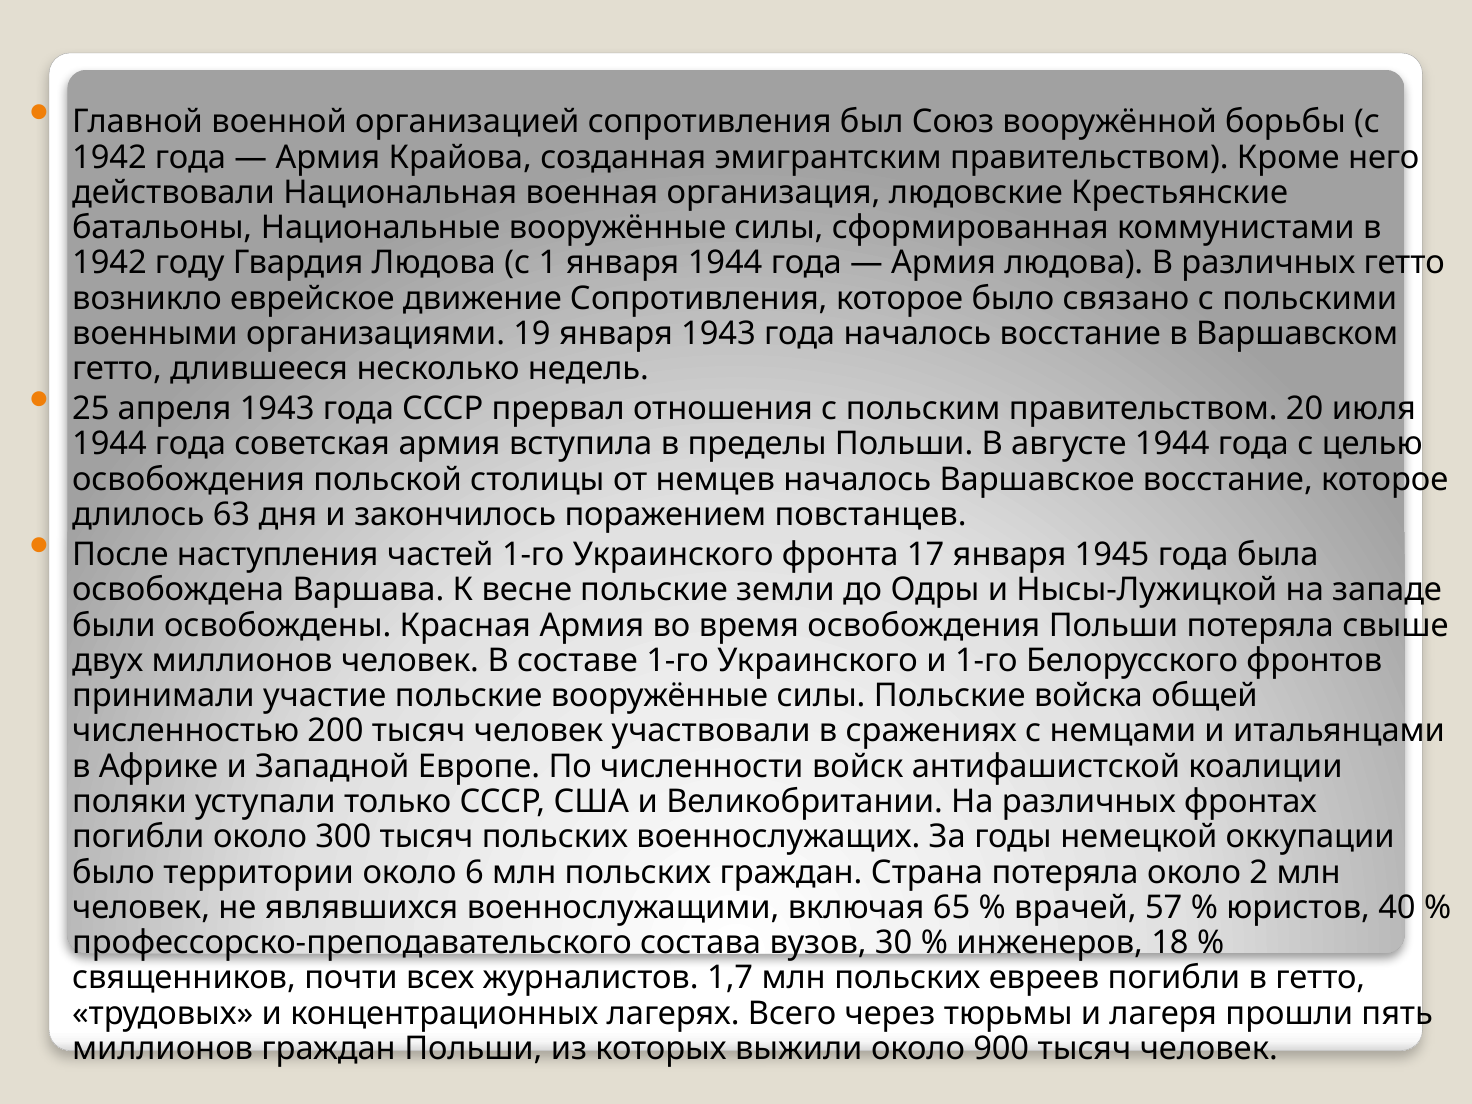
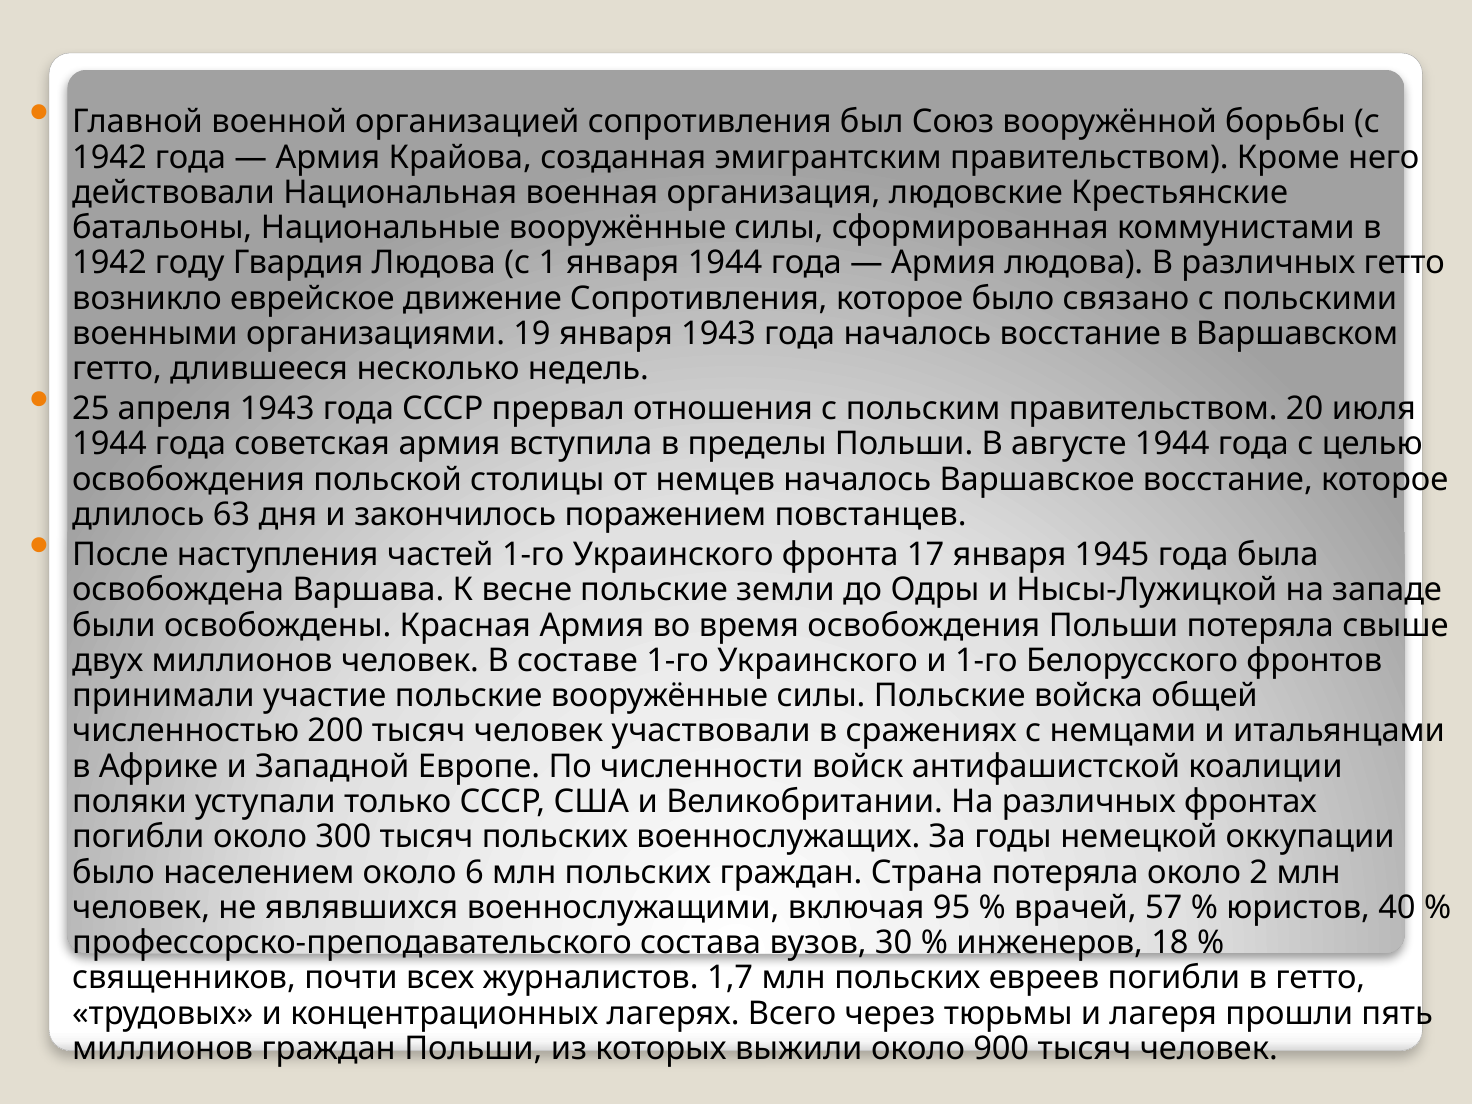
территории: территории -> населением (259, 872)
65: 65 -> 95 (952, 908)
